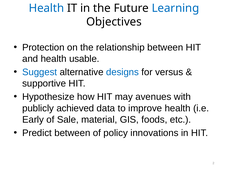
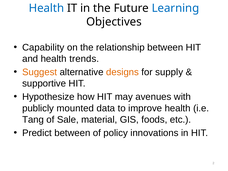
Protection: Protection -> Capability (43, 47)
usable: usable -> trends (84, 59)
Suggest colour: blue -> orange (40, 72)
designs colour: blue -> orange (122, 72)
versus: versus -> supply (169, 72)
achieved: achieved -> mounted (75, 108)
Early: Early -> Tang (33, 120)
